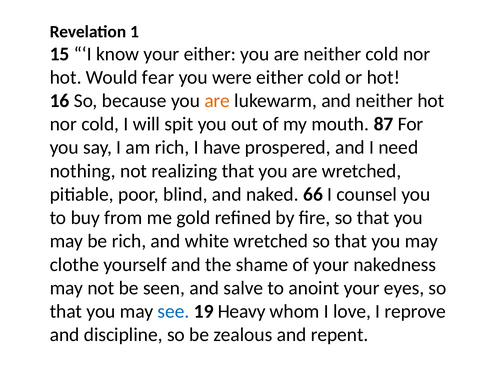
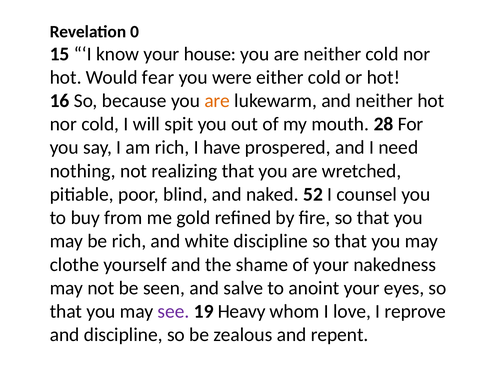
1: 1 -> 0 (135, 32)
your either: either -> house (210, 54)
87: 87 -> 28 (384, 124)
66: 66 -> 52 (313, 194)
white wretched: wretched -> discipline (271, 241)
see colour: blue -> purple (174, 311)
